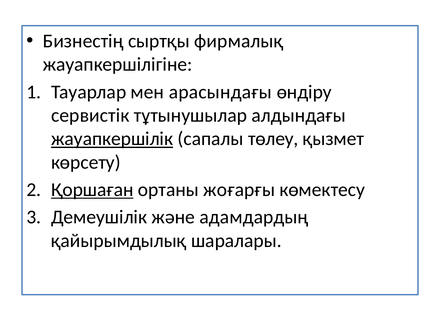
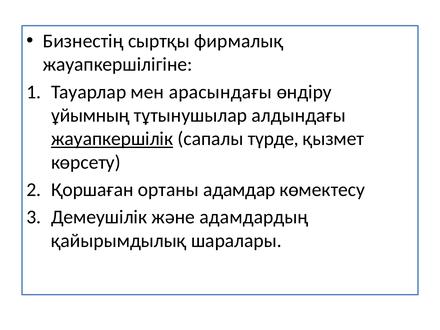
сервистік: сервистік -> ұйымның (90, 115)
төлеу: төлеу -> түрде (273, 139)
Қоршаған underline: present -> none (92, 190)
жоғарғы: жоғарғы -> адамдар (239, 190)
